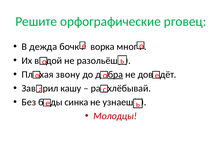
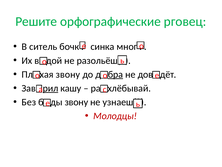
дежда: дежда -> ситель (43, 47)
ворка: ворка -> синка (102, 47)
рил underline: none -> present (50, 88)
ды синка: синка -> звону (76, 102)
